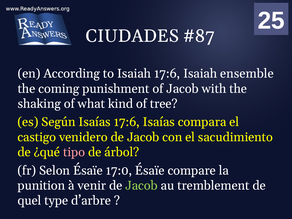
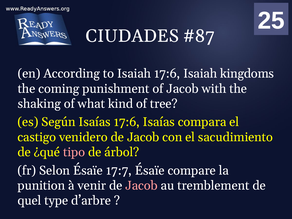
ensemble: ensemble -> kingdoms (247, 74)
17:0: 17:0 -> 17:7 (119, 170)
Jacob colour: light green -> pink (142, 186)
